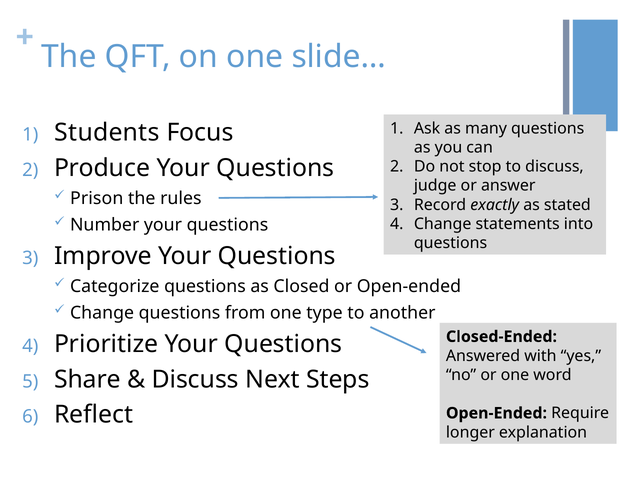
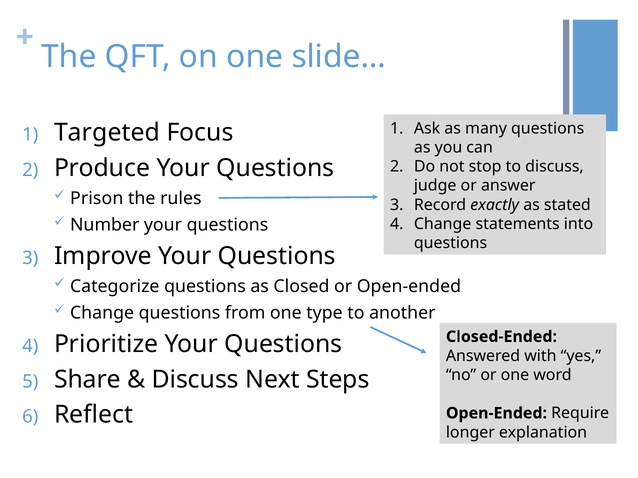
Students: Students -> Targeted (107, 133)
